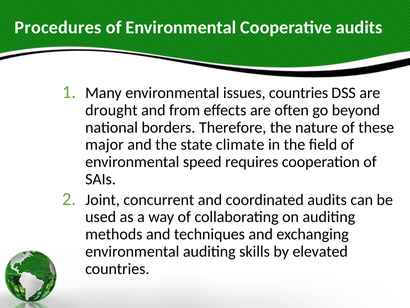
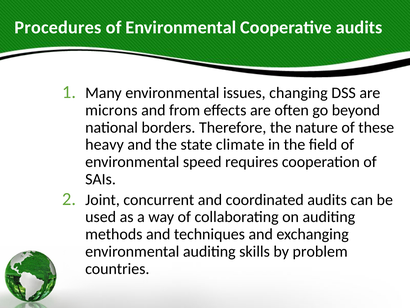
issues countries: countries -> changing (298, 93)
drought: drought -> microns (111, 110)
major: major -> heavy (105, 144)
elevated: elevated -> problem (320, 251)
